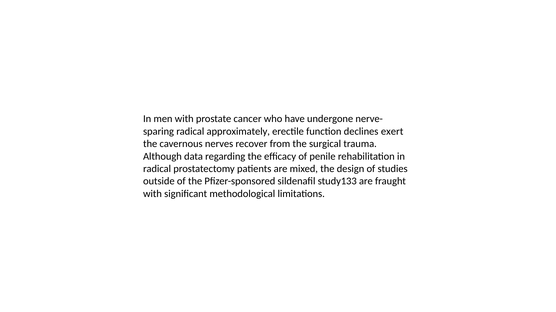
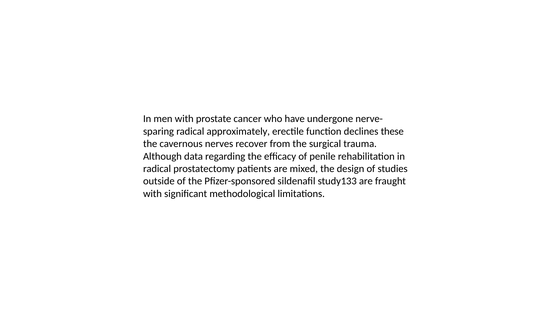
exert: exert -> these (392, 132)
